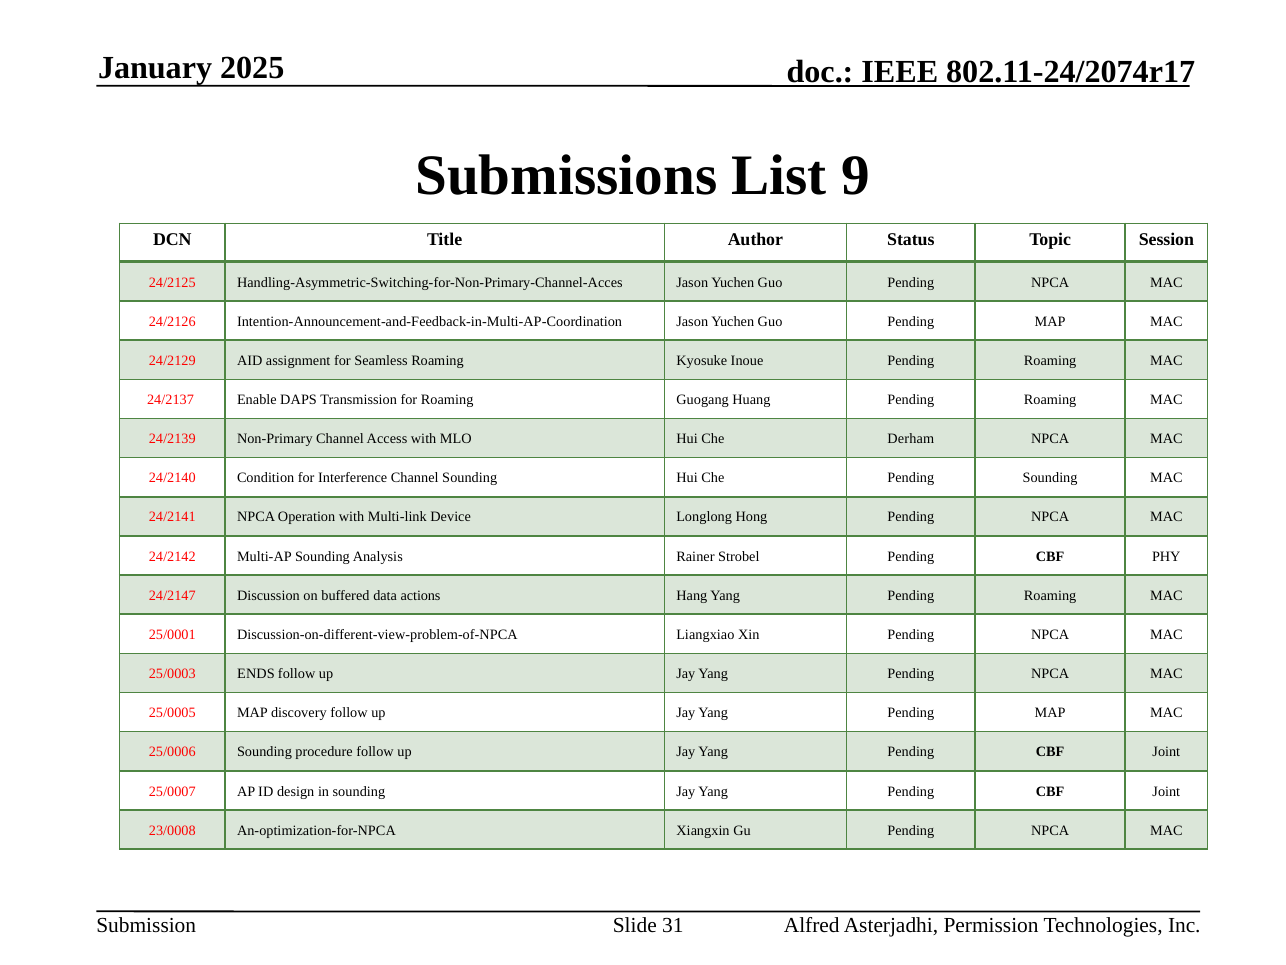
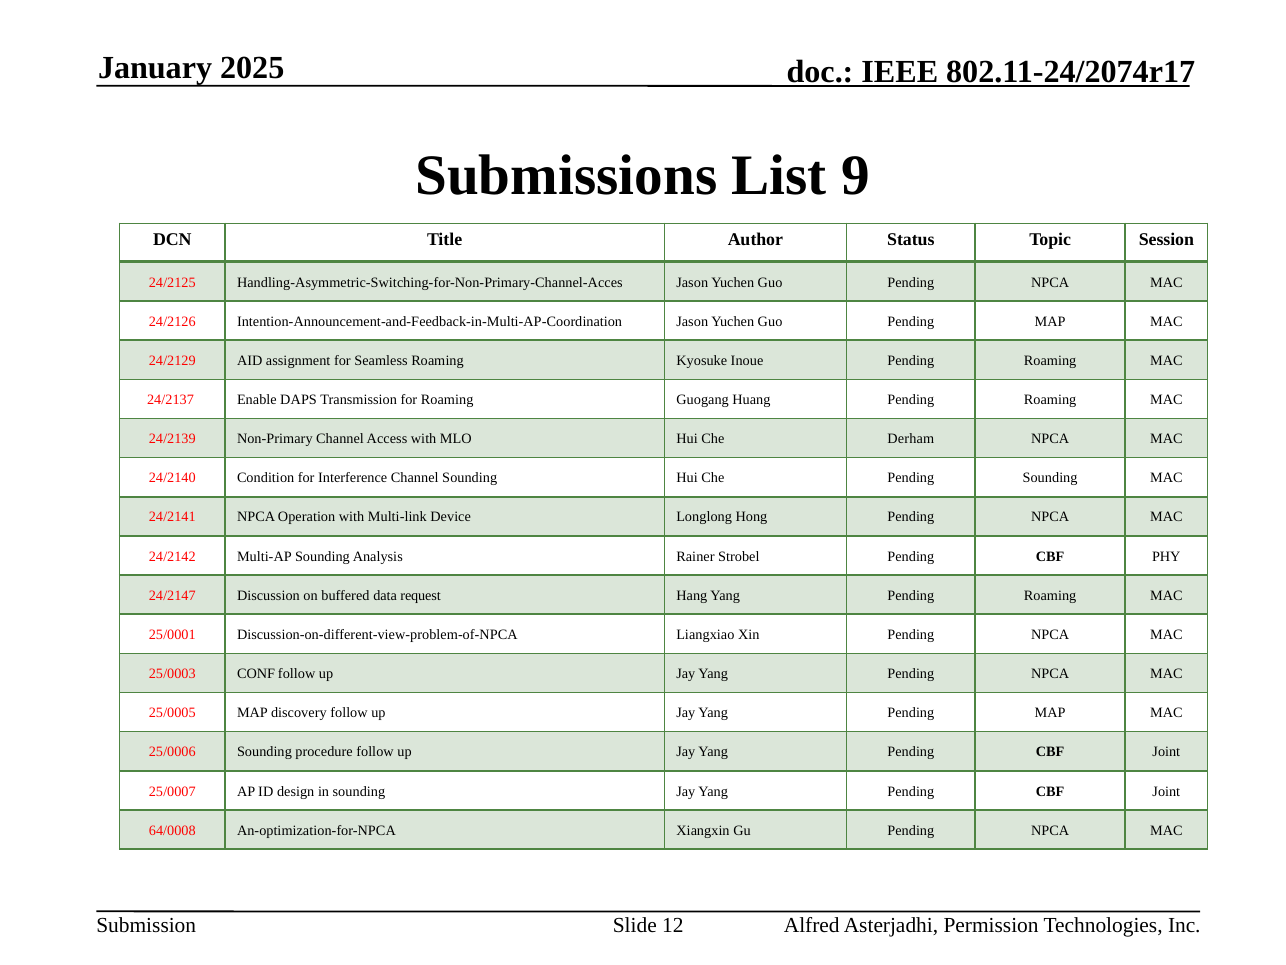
actions: actions -> request (421, 595)
ENDS: ENDS -> CONF (256, 674)
23/0008: 23/0008 -> 64/0008 (172, 830)
31: 31 -> 12 (673, 925)
